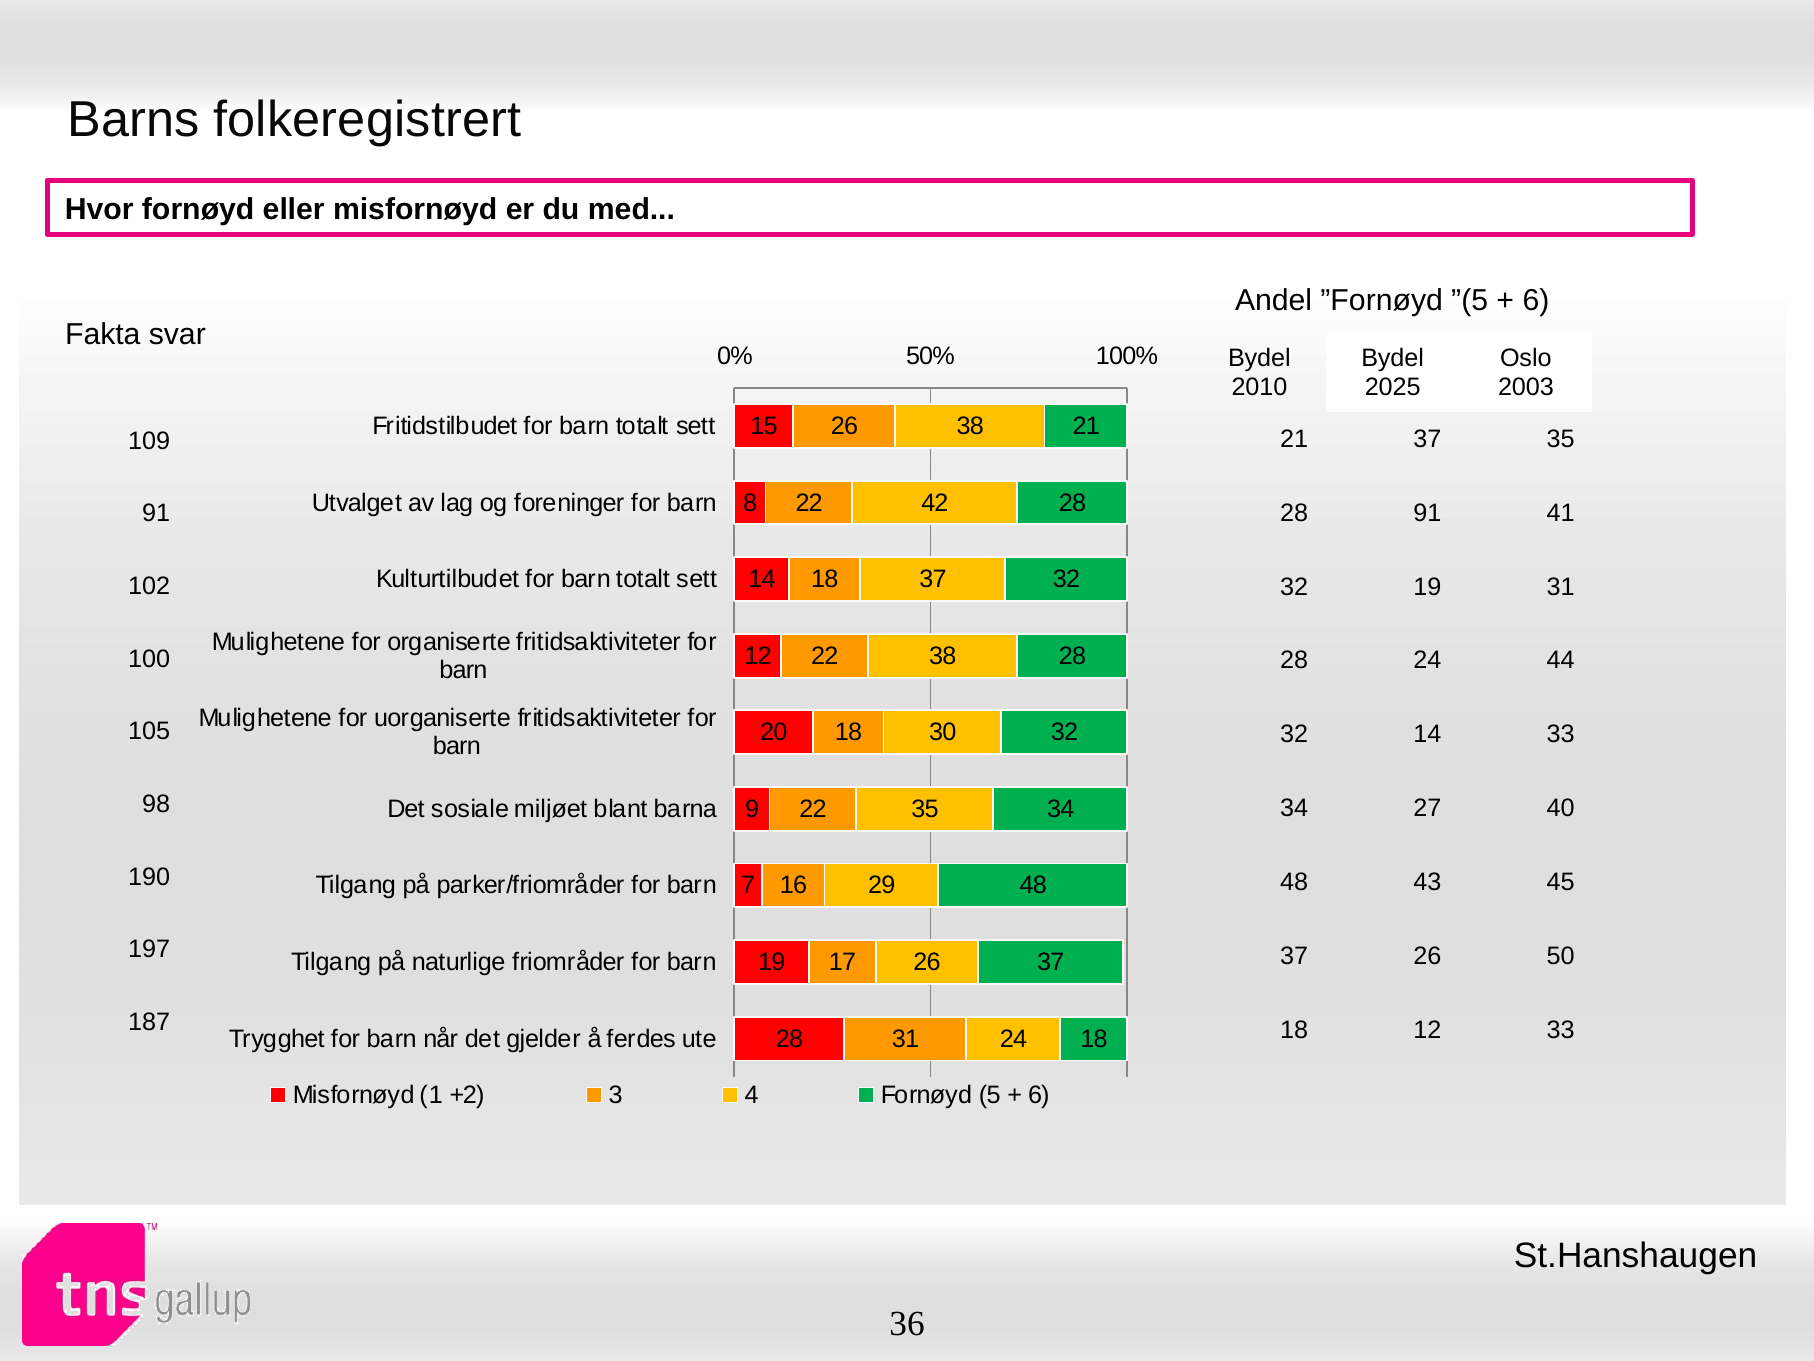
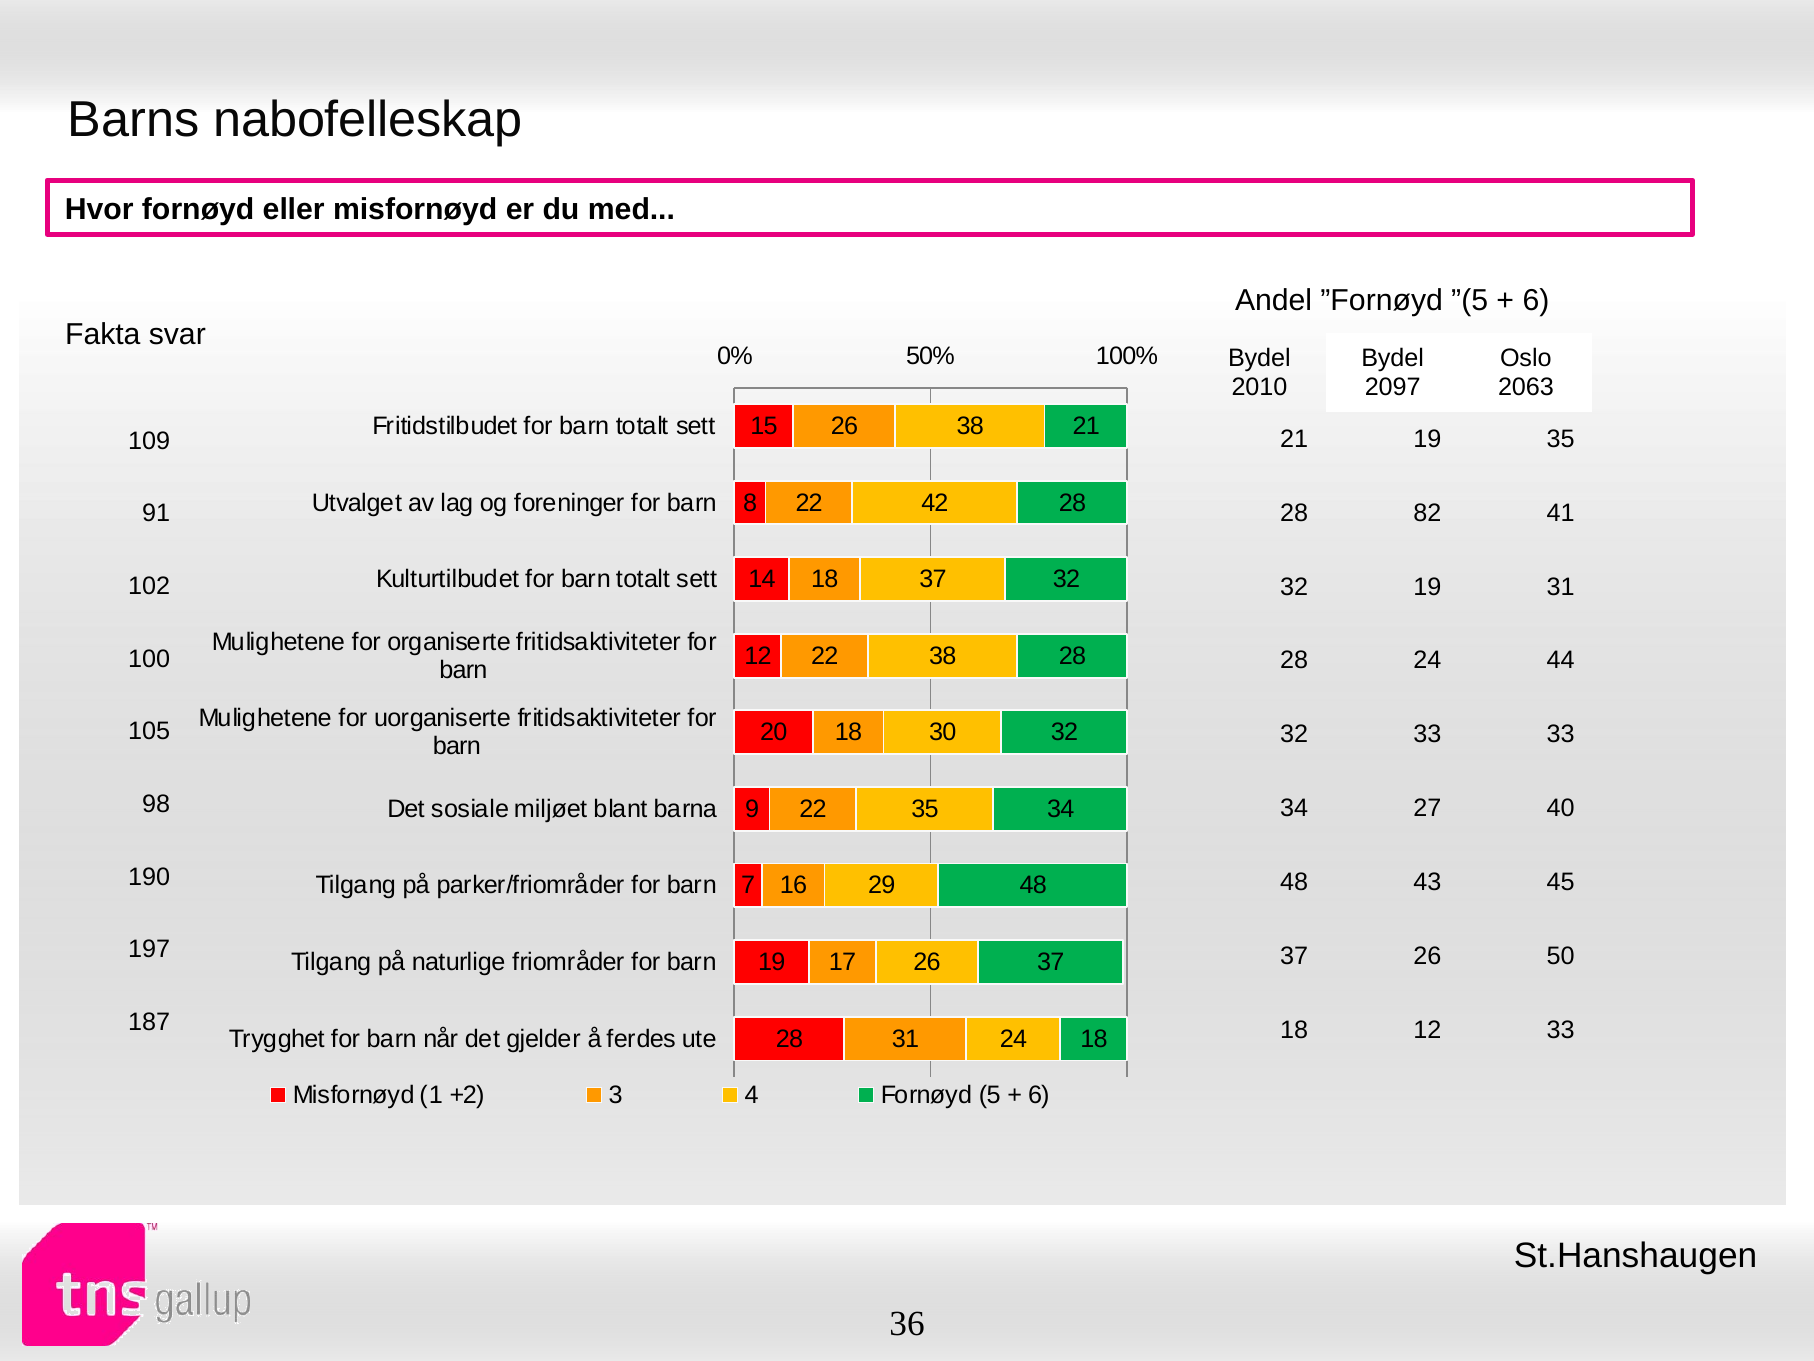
folkeregistrert: folkeregistrert -> nabofelleskap (368, 120)
2025: 2025 -> 2097 (1393, 387)
2003: 2003 -> 2063 (1526, 387)
21 37: 37 -> 19 (1427, 439)
28 91: 91 -> 82 (1427, 513)
32 14: 14 -> 33 (1427, 734)
